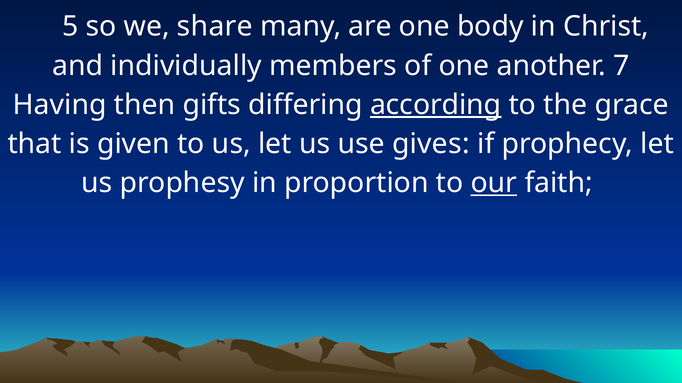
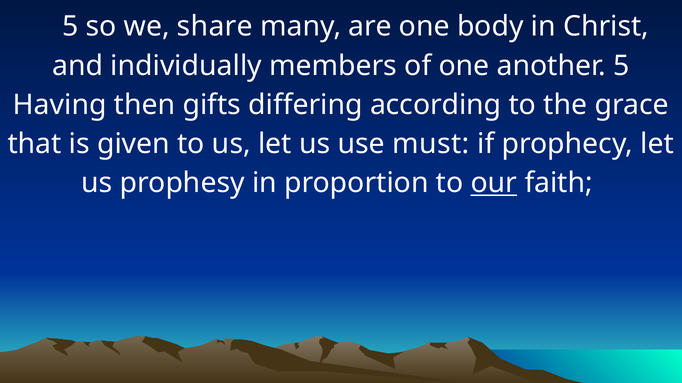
another 7: 7 -> 5 (621, 66)
according underline: present -> none (436, 105)
gives: gives -> must (431, 144)
